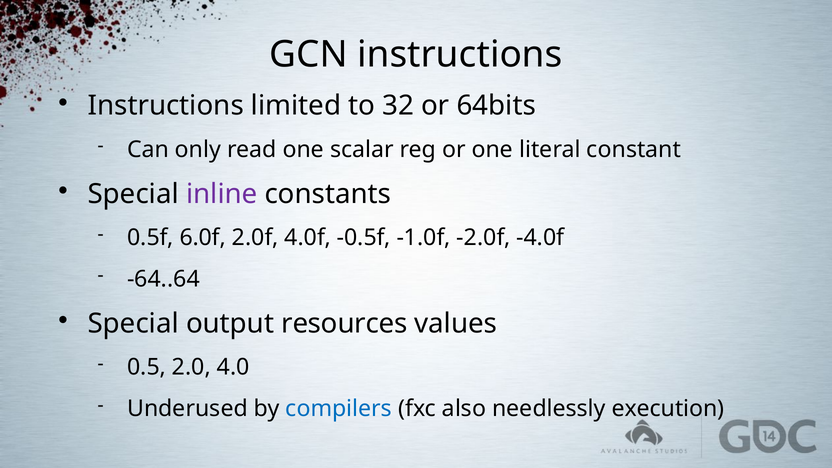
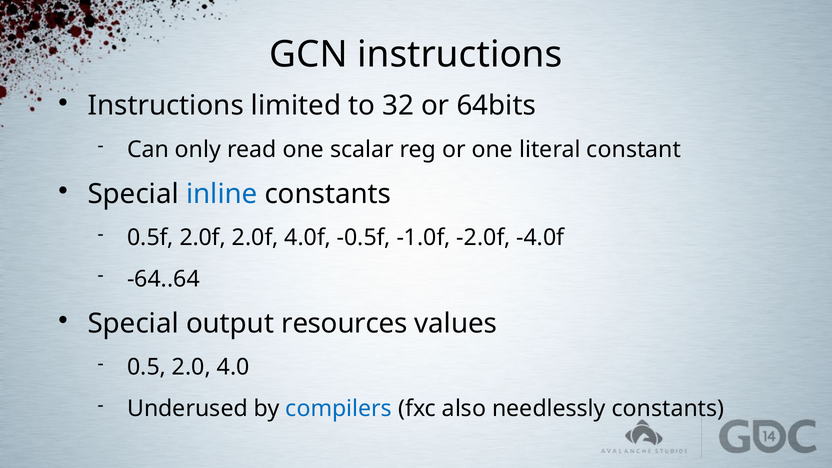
inline colour: purple -> blue (222, 194)
0.5f 6.0f: 6.0f -> 2.0f (203, 238)
needlessly execution: execution -> constants (668, 408)
